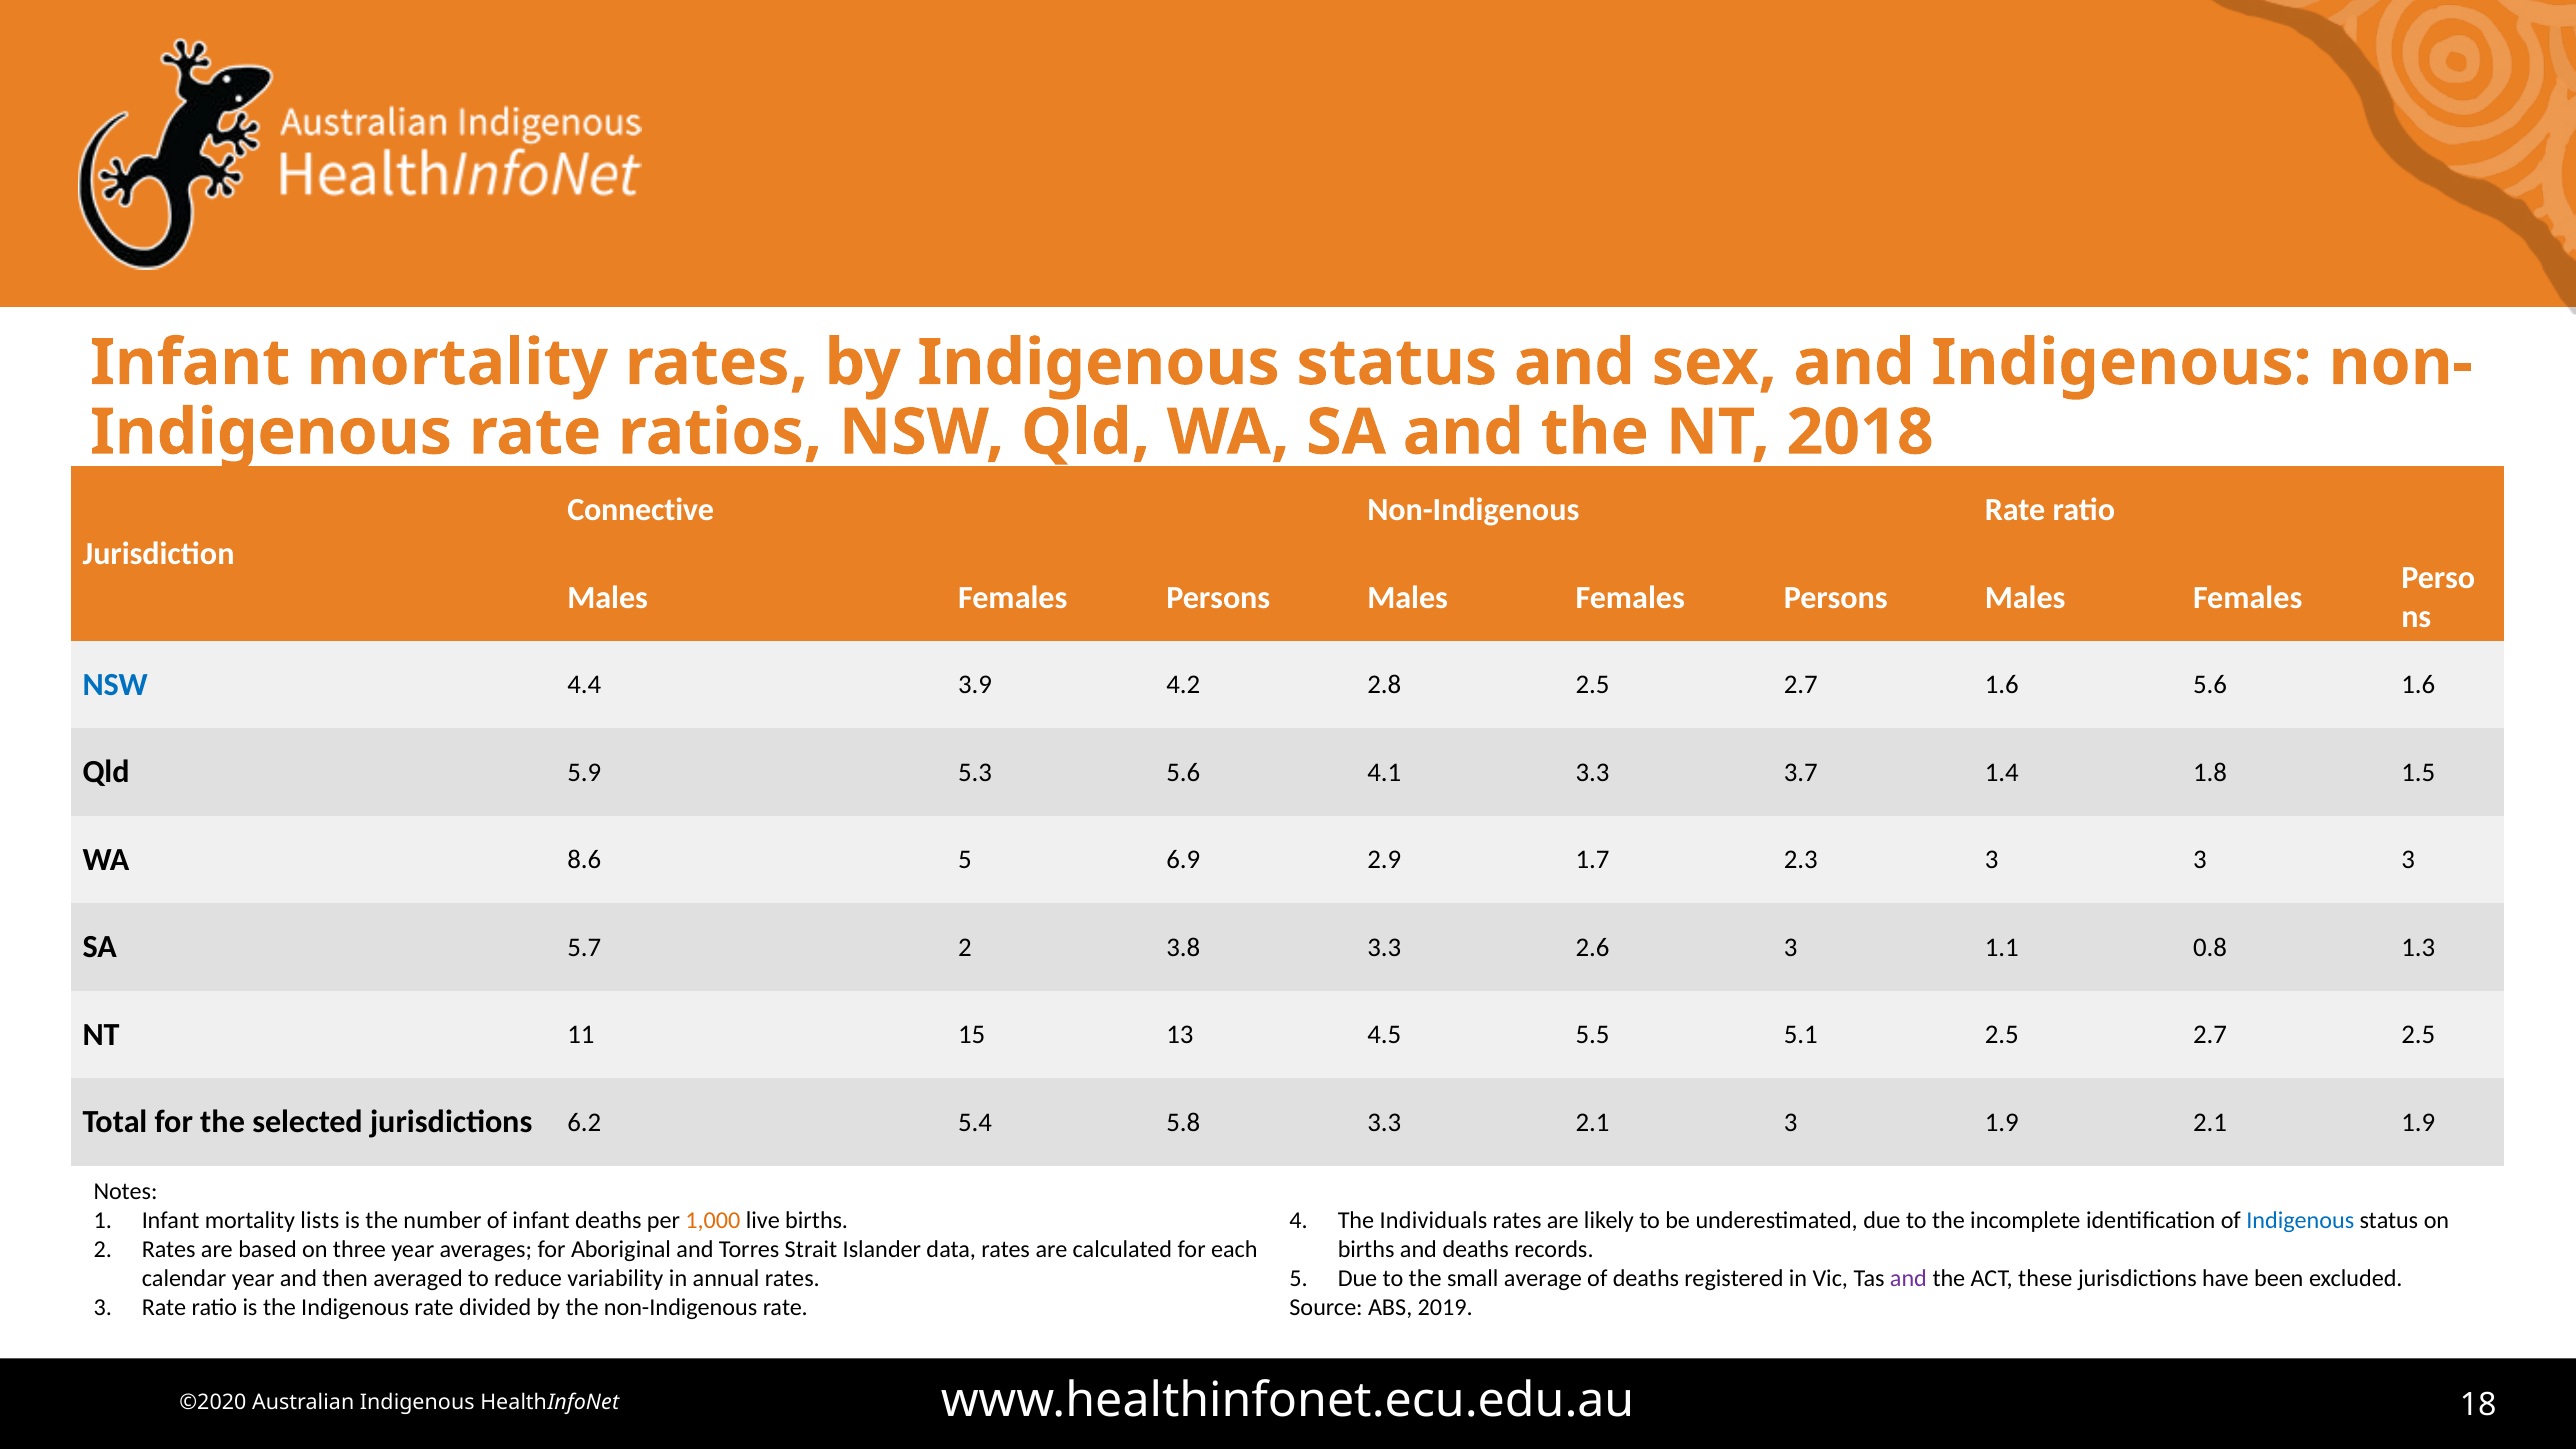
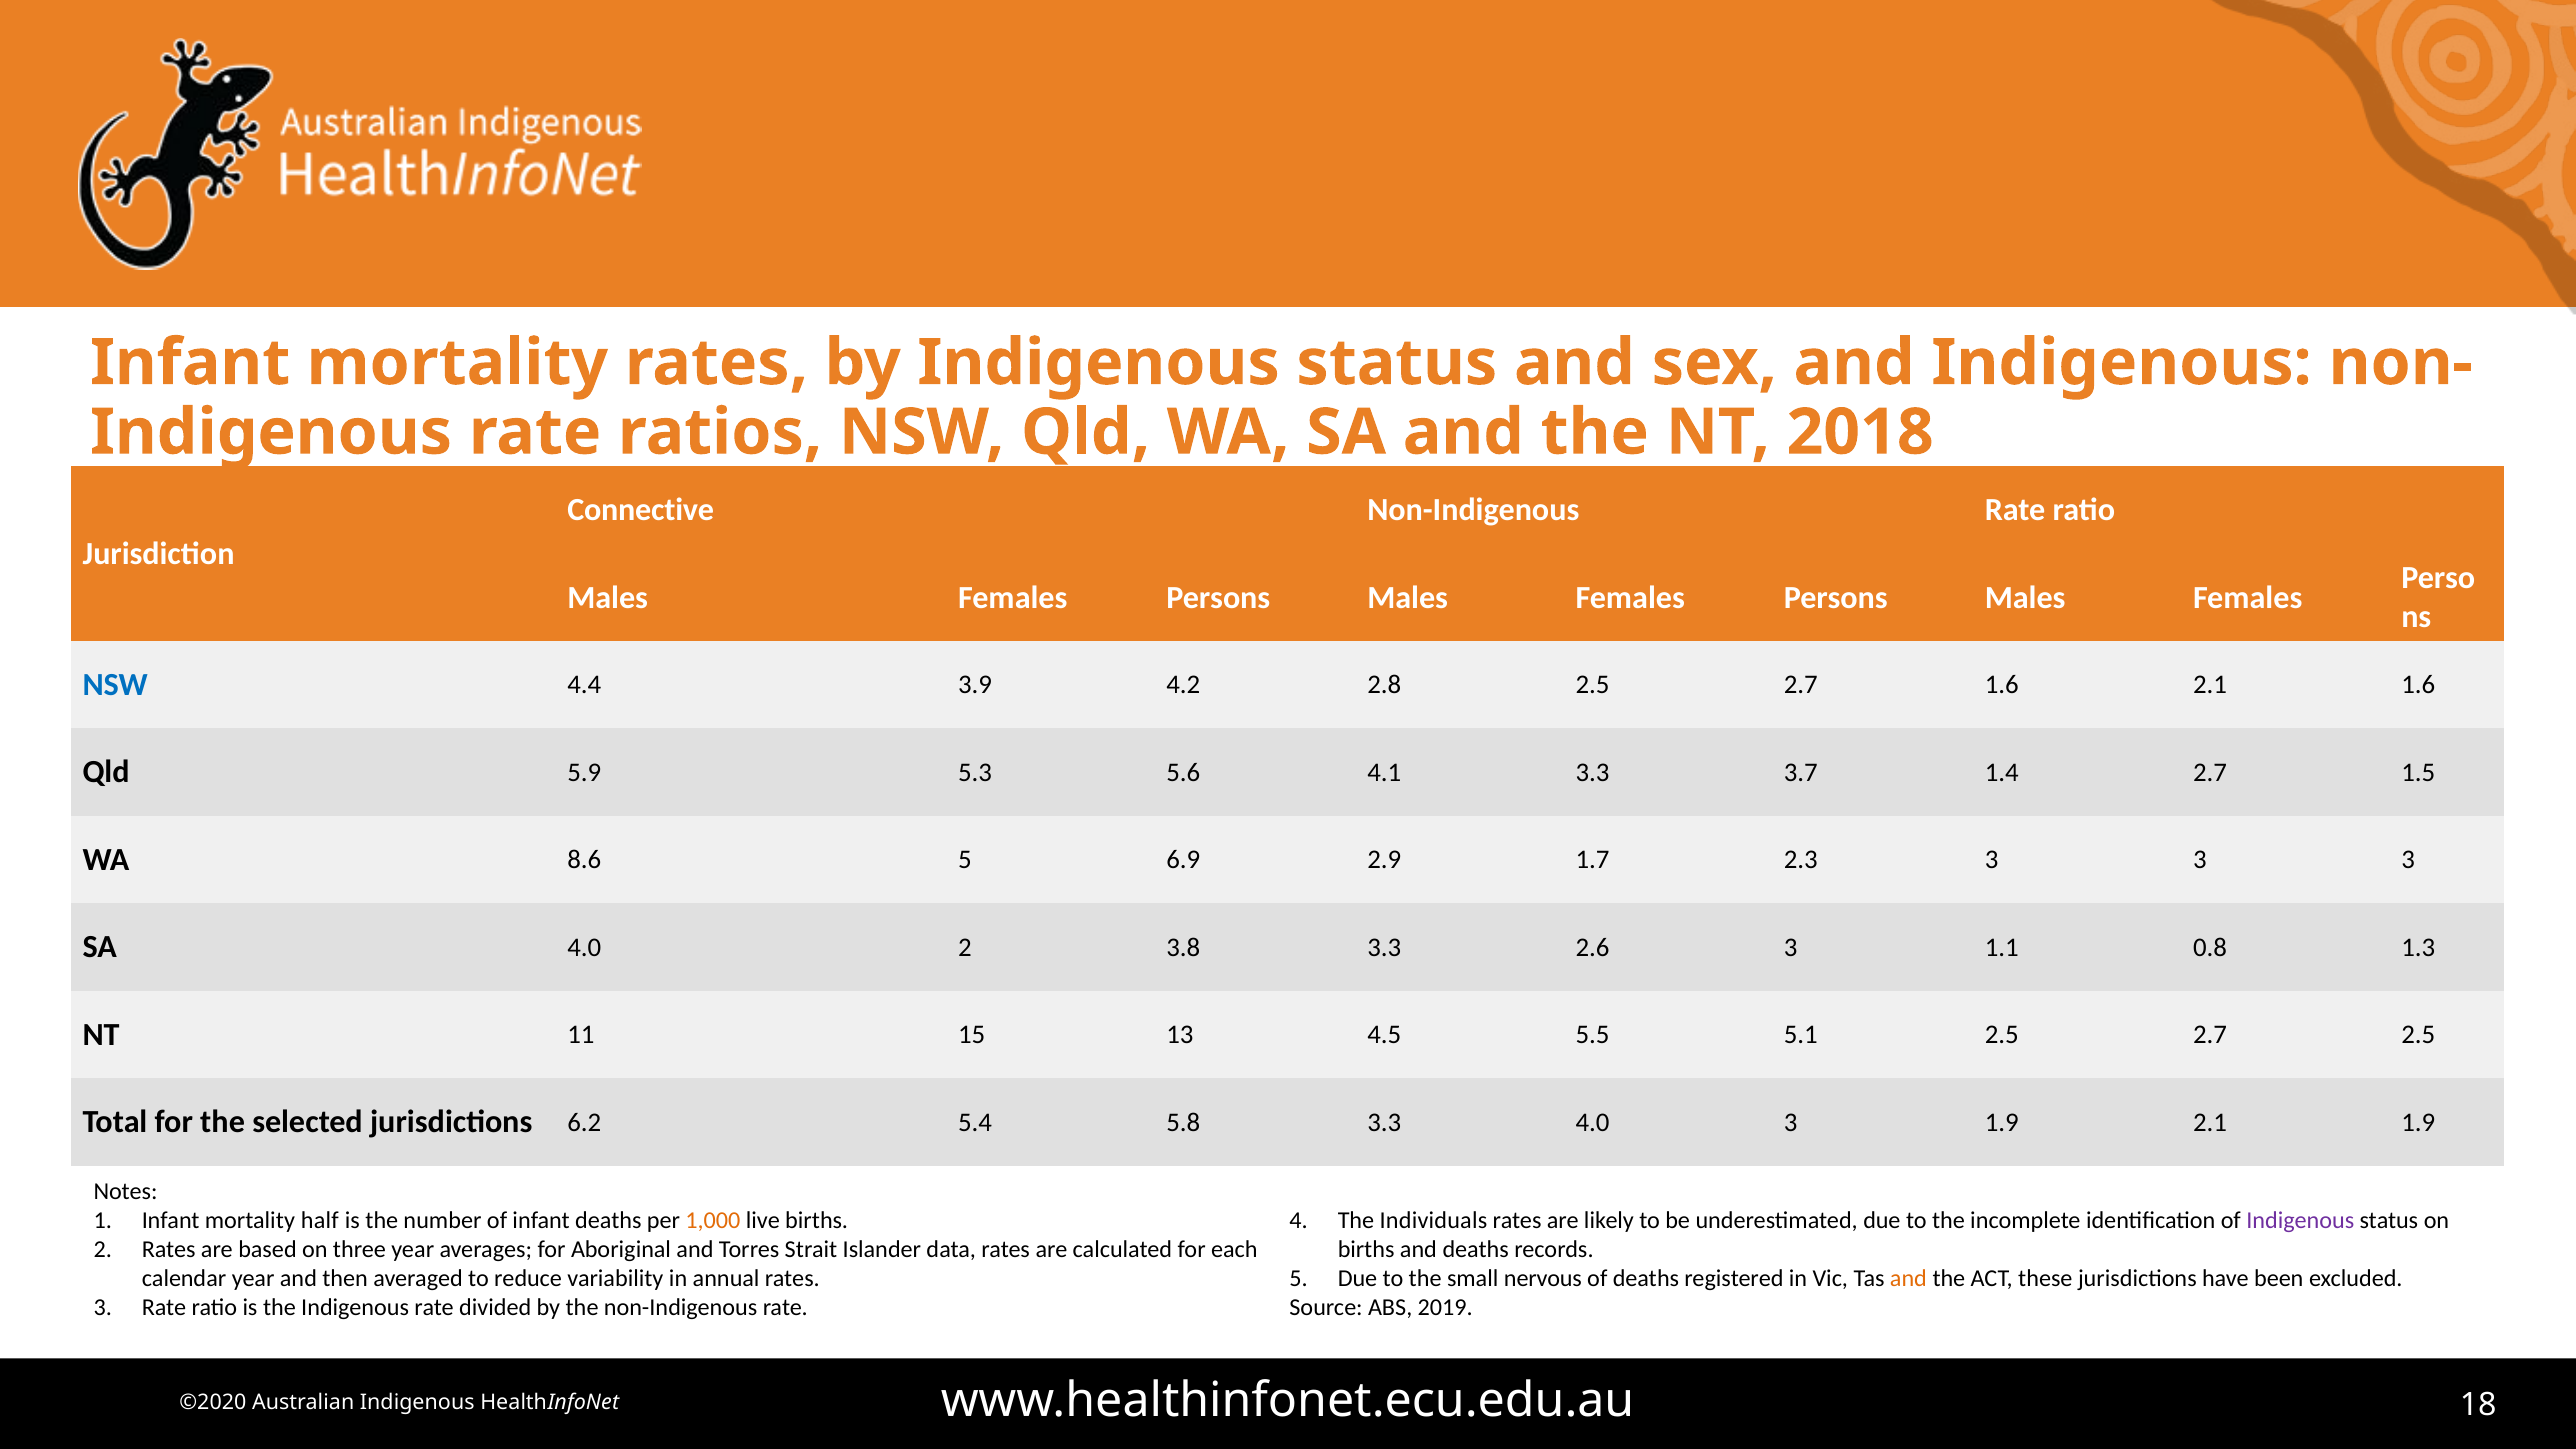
1.6 5.6: 5.6 -> 2.1 (2210, 685)
1.4 1.8: 1.8 -> 2.7 (2210, 772)
SA 5.7: 5.7 -> 4.0 (584, 947)
3.3 2.1: 2.1 -> 4.0 (1593, 1122)
lists: lists -> half (320, 1221)
Indigenous colour: blue -> purple (2300, 1221)
average: average -> nervous (1543, 1279)
and colour: purple -> orange (1908, 1279)
